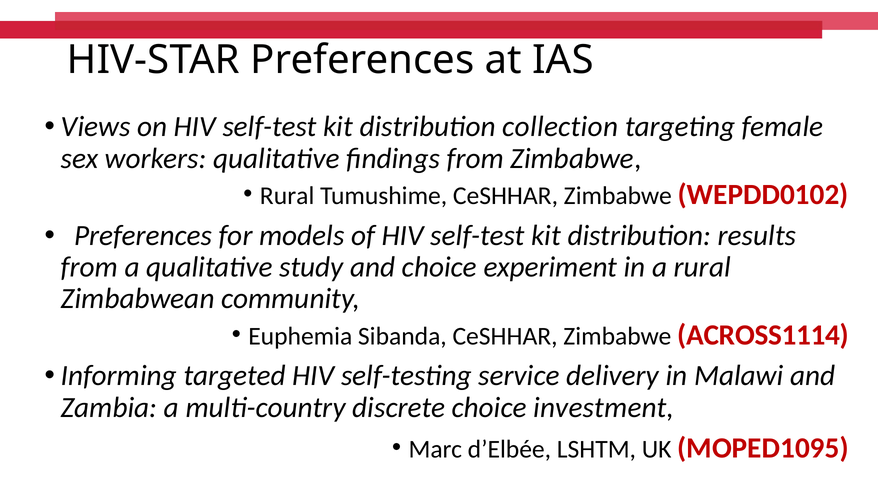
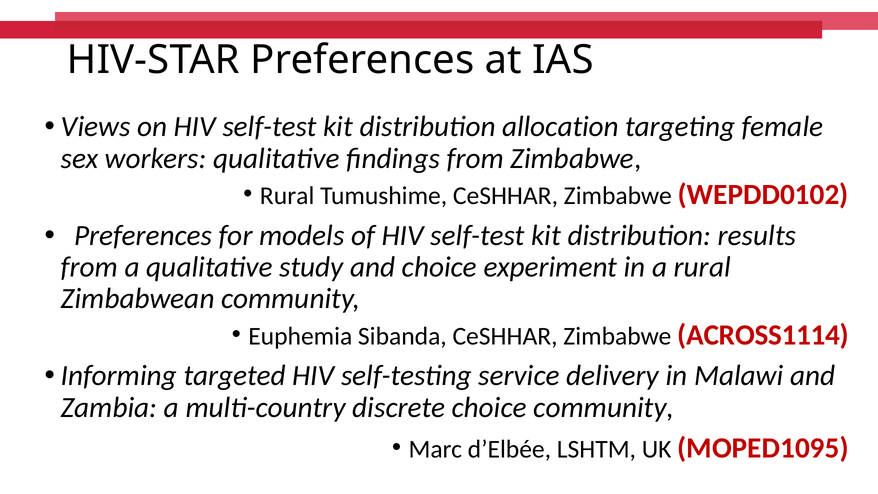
collection: collection -> allocation (561, 127)
choice investment: investment -> community (604, 407)
